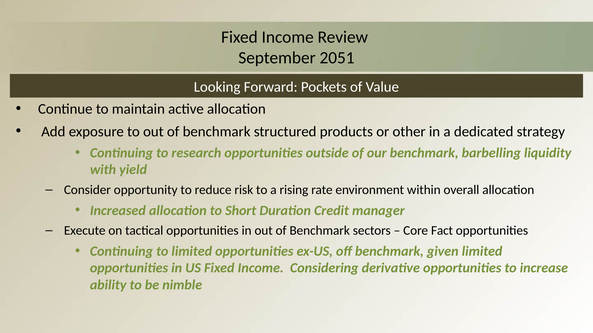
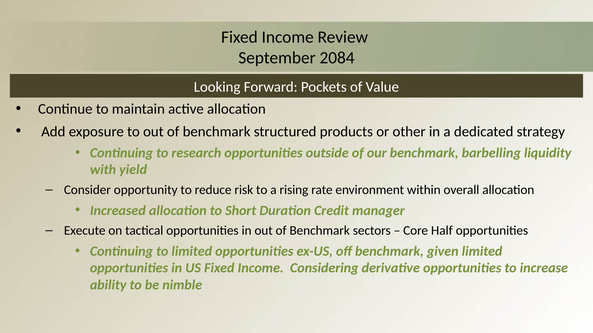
2051: 2051 -> 2084 (337, 58)
Fact: Fact -> Half (442, 231)
